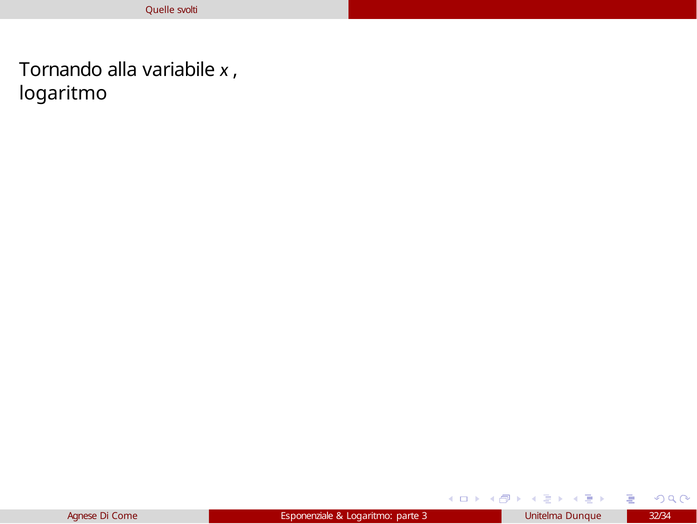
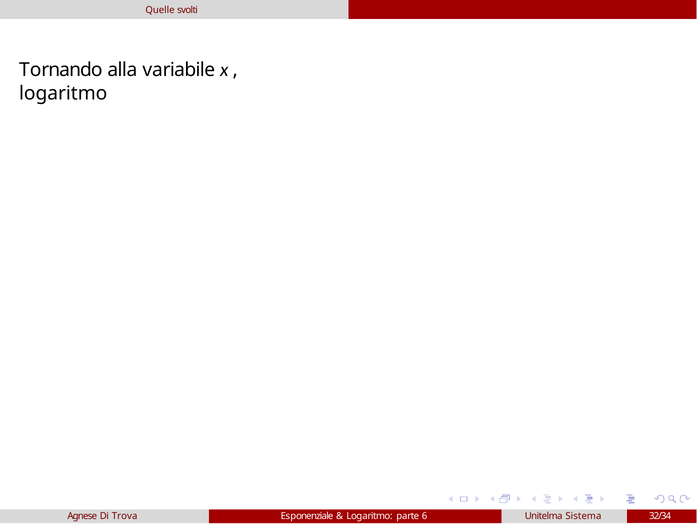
Come: Come -> Trova (125, 516)
3: 3 -> 6 (425, 516)
Dunque: Dunque -> Sistema (583, 516)
